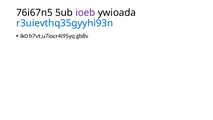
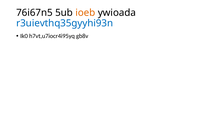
ioeb colour: purple -> orange (85, 13)
